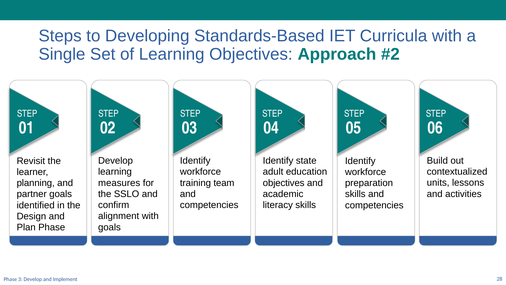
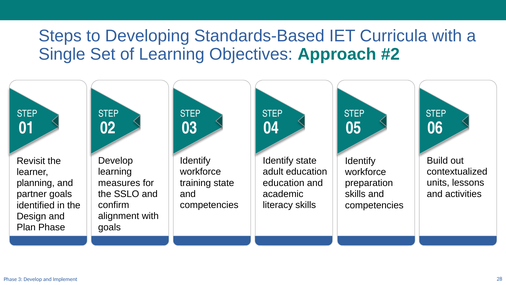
training team: team -> state (224, 183)
objectives: objectives -> education (284, 183)
